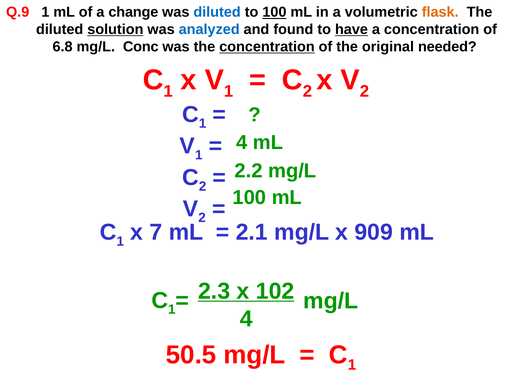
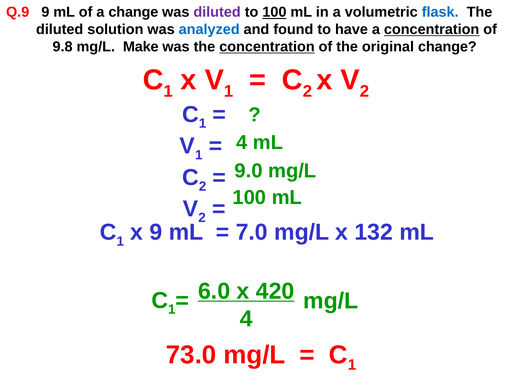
Q.9 1: 1 -> 9 (45, 12)
diluted colour: blue -> purple (217, 12)
flask colour: orange -> blue (440, 12)
solution underline: present -> none (115, 30)
have underline: present -> none (351, 30)
concentration underline: none -> present (432, 30)
6.8: 6.8 -> 9.8 (63, 47)
Conc: Conc -> Make (141, 47)
original needed: needed -> change (447, 47)
2.2: 2.2 -> 9.0 (249, 171)
x 7: 7 -> 9 (156, 233)
2.1: 2.1 -> 7.0 (252, 233)
909: 909 -> 132 (374, 233)
2.3: 2.3 -> 6.0 (214, 291)
102: 102 -> 420 (275, 291)
50.5: 50.5 -> 73.0 (191, 355)
